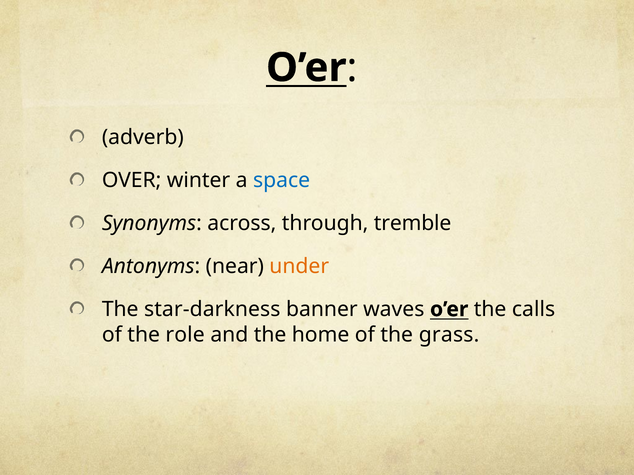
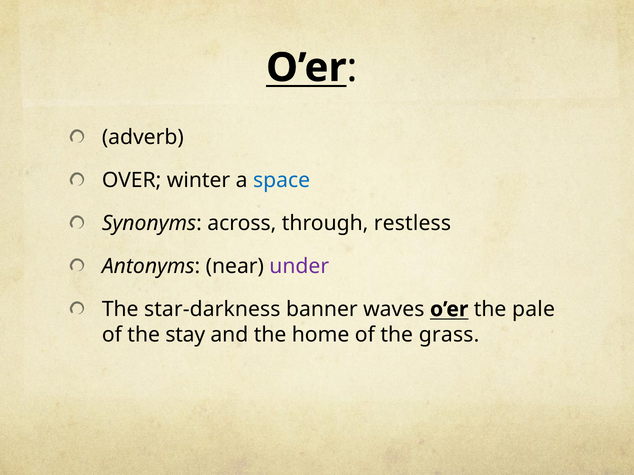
tremble: tremble -> restless (412, 224)
under colour: orange -> purple (299, 267)
calls: calls -> pale (533, 310)
role: role -> stay (185, 335)
